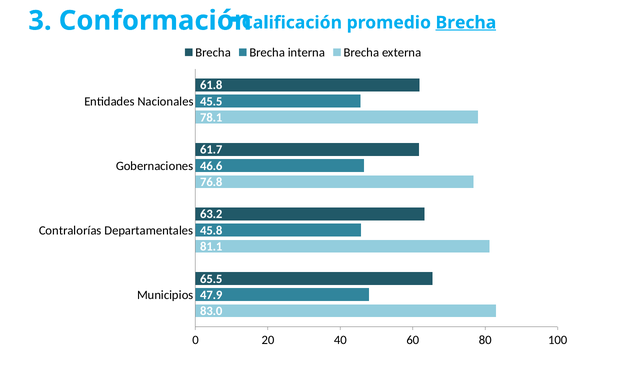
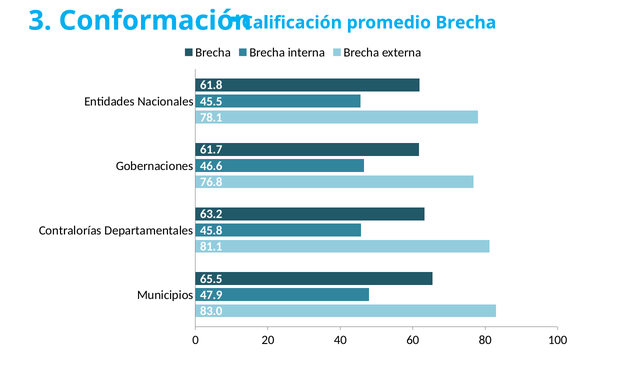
Brecha underline: present -> none (466, 23)
